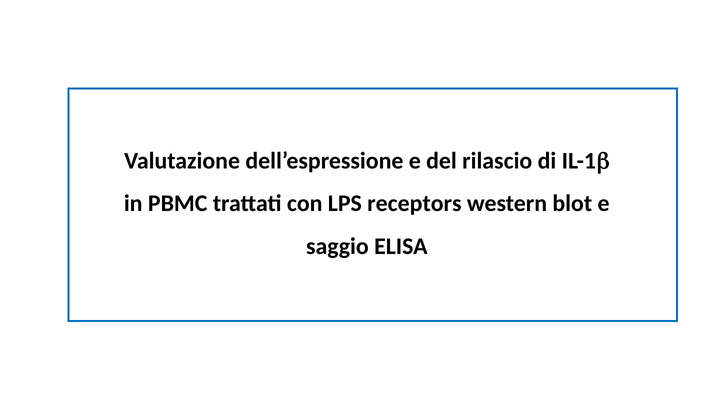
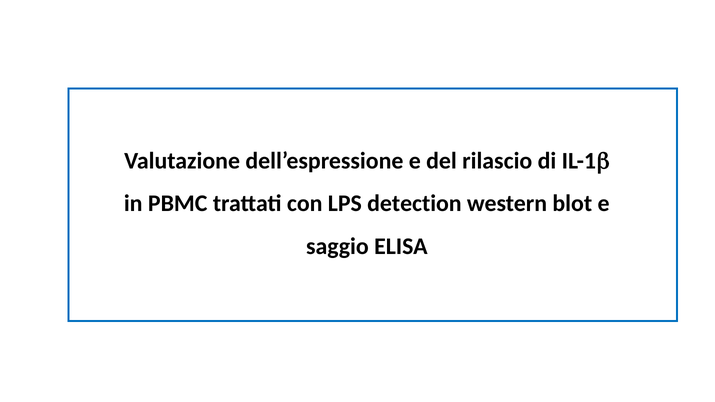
receptors: receptors -> detection (414, 204)
